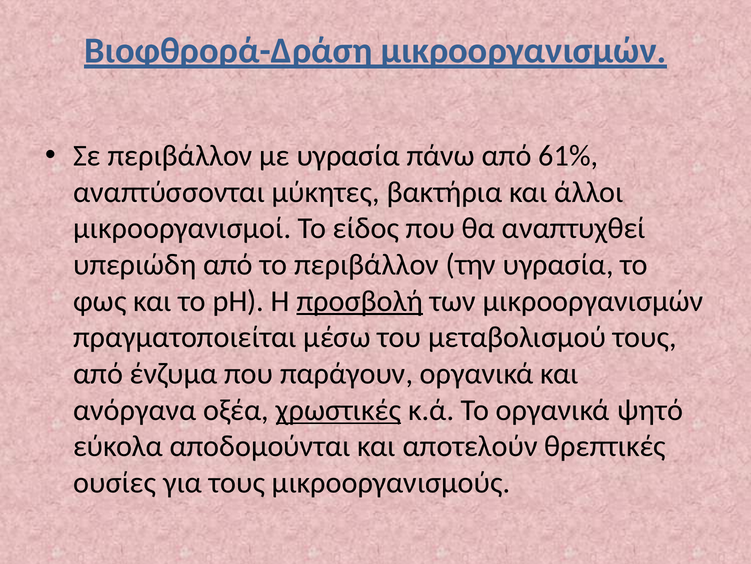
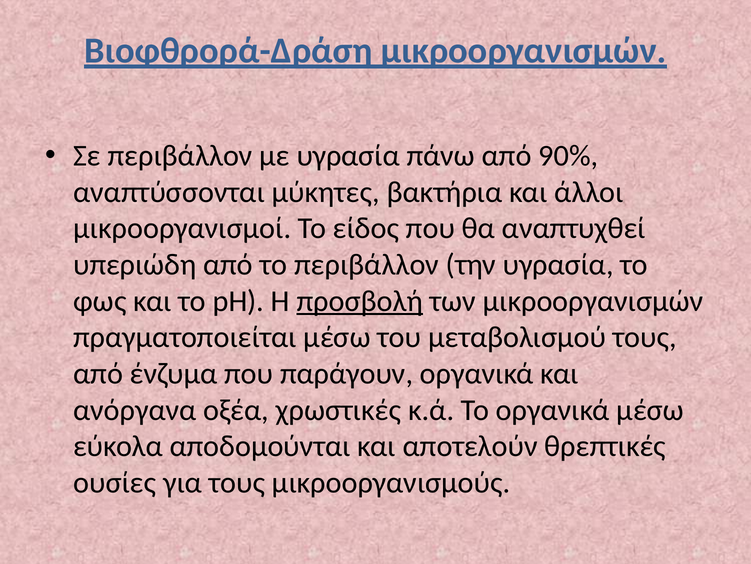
61%: 61% -> 90% (568, 155)
χρωστικές underline: present -> none (338, 410)
οργανικά ψητό: ψητό -> μέσω (650, 410)
